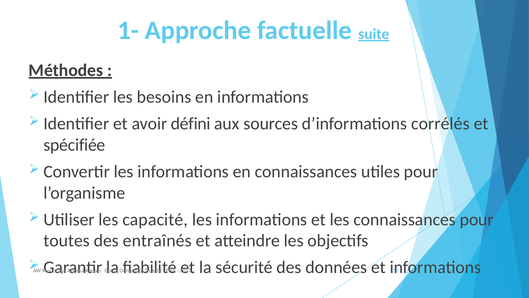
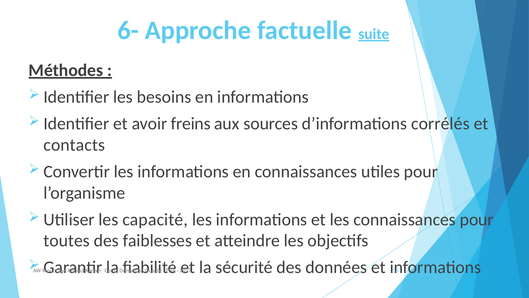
1-: 1- -> 6- (128, 30)
défini: défini -> freins (191, 124)
spécifiée: spécifiée -> contacts (74, 145)
entraînés: entraînés -> faiblesses (157, 240)
